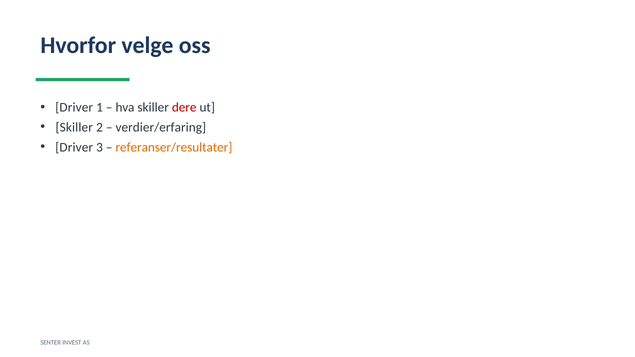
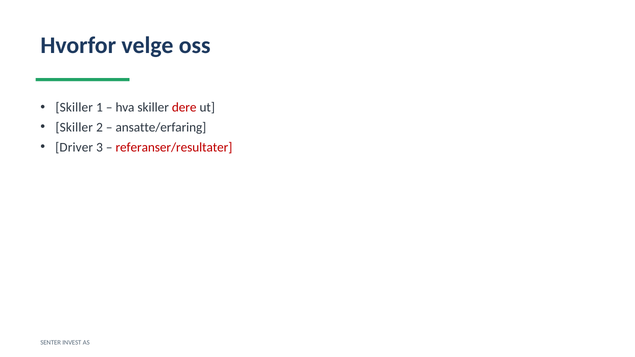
Driver: Driver -> Skiller (74, 108)
verdier/erfaring: verdier/erfaring -> ansatte/erfaring (161, 127)
referanser/resultater colour: orange -> red (174, 147)
